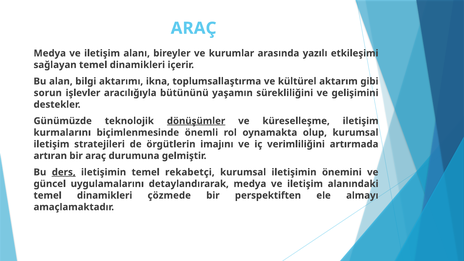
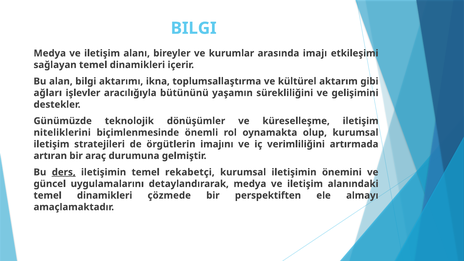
ARAÇ: ARAÇ -> BILGI (194, 28)
yazılı: yazılı -> imajı (315, 53)
sorun: sorun -> ağları (48, 93)
dönüşümler underline: present -> none (196, 121)
kurmalarını: kurmalarını -> niteliklerini (62, 133)
